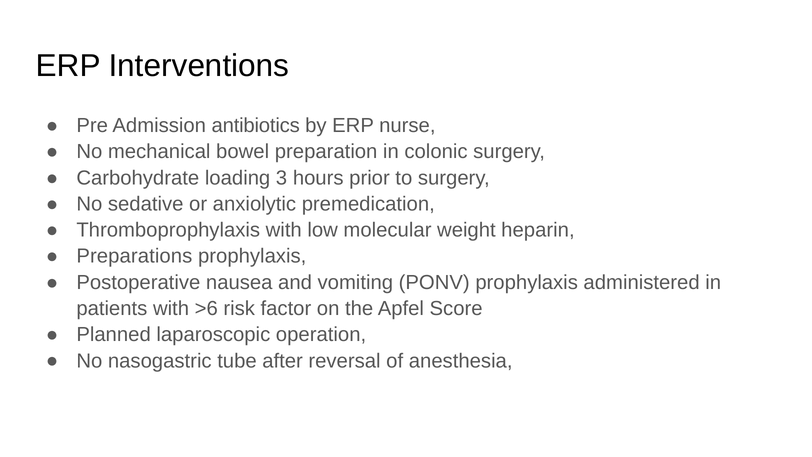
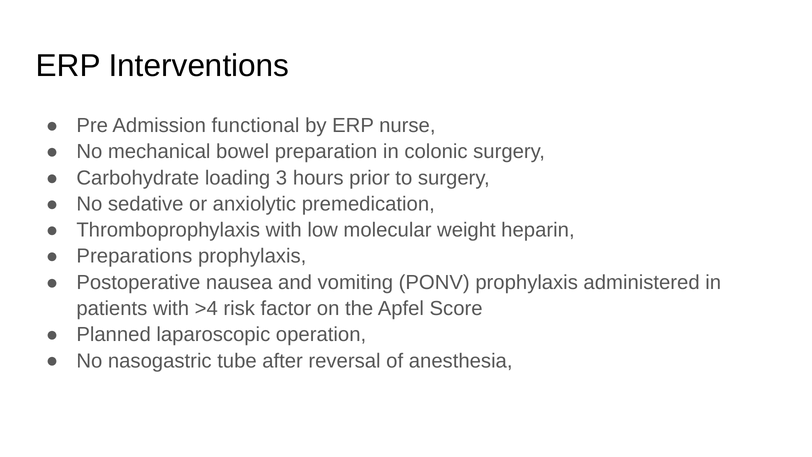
antibiotics: antibiotics -> functional (256, 126)
>6: >6 -> >4 (206, 308)
